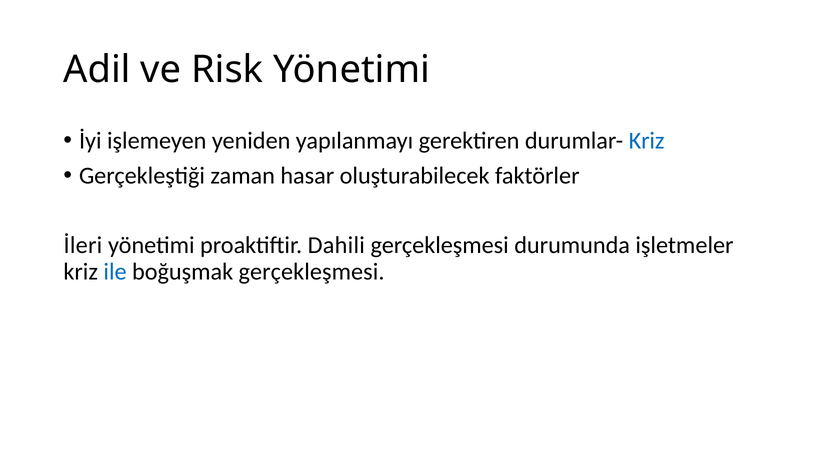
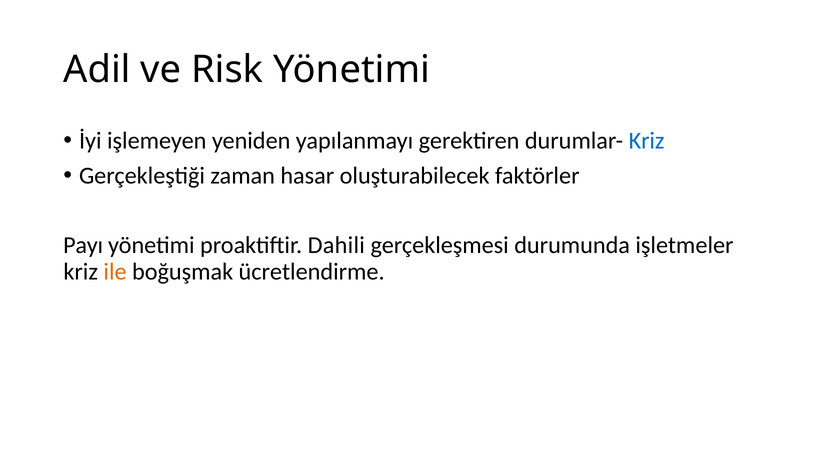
İleri: İleri -> Payı (83, 245)
ile colour: blue -> orange (115, 272)
boğuşmak gerçekleşmesi: gerçekleşmesi -> ücretlendirme (312, 272)
